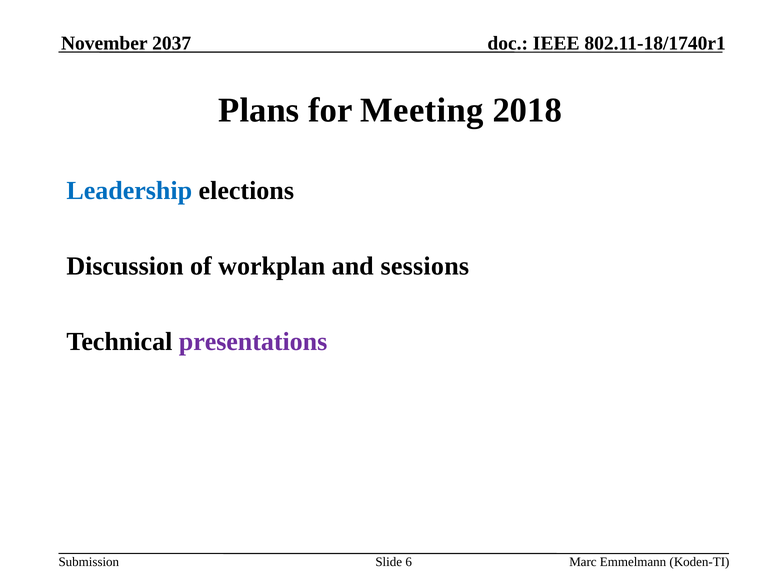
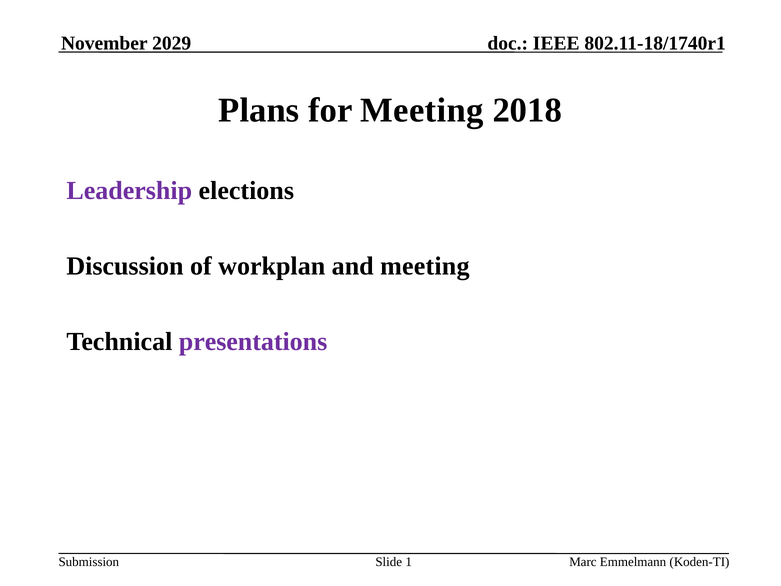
2037: 2037 -> 2029 (172, 43)
Leadership colour: blue -> purple (129, 191)
and sessions: sessions -> meeting (425, 266)
6: 6 -> 1 (409, 562)
